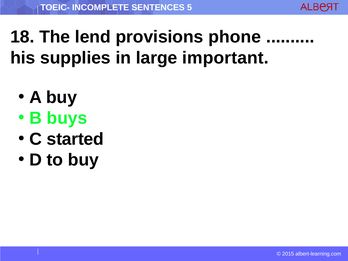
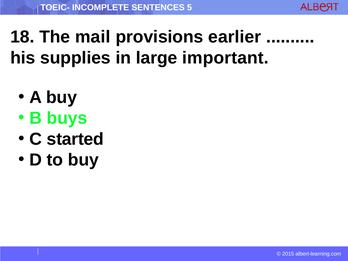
lend: lend -> mail (93, 37)
phone: phone -> earlier (235, 37)
